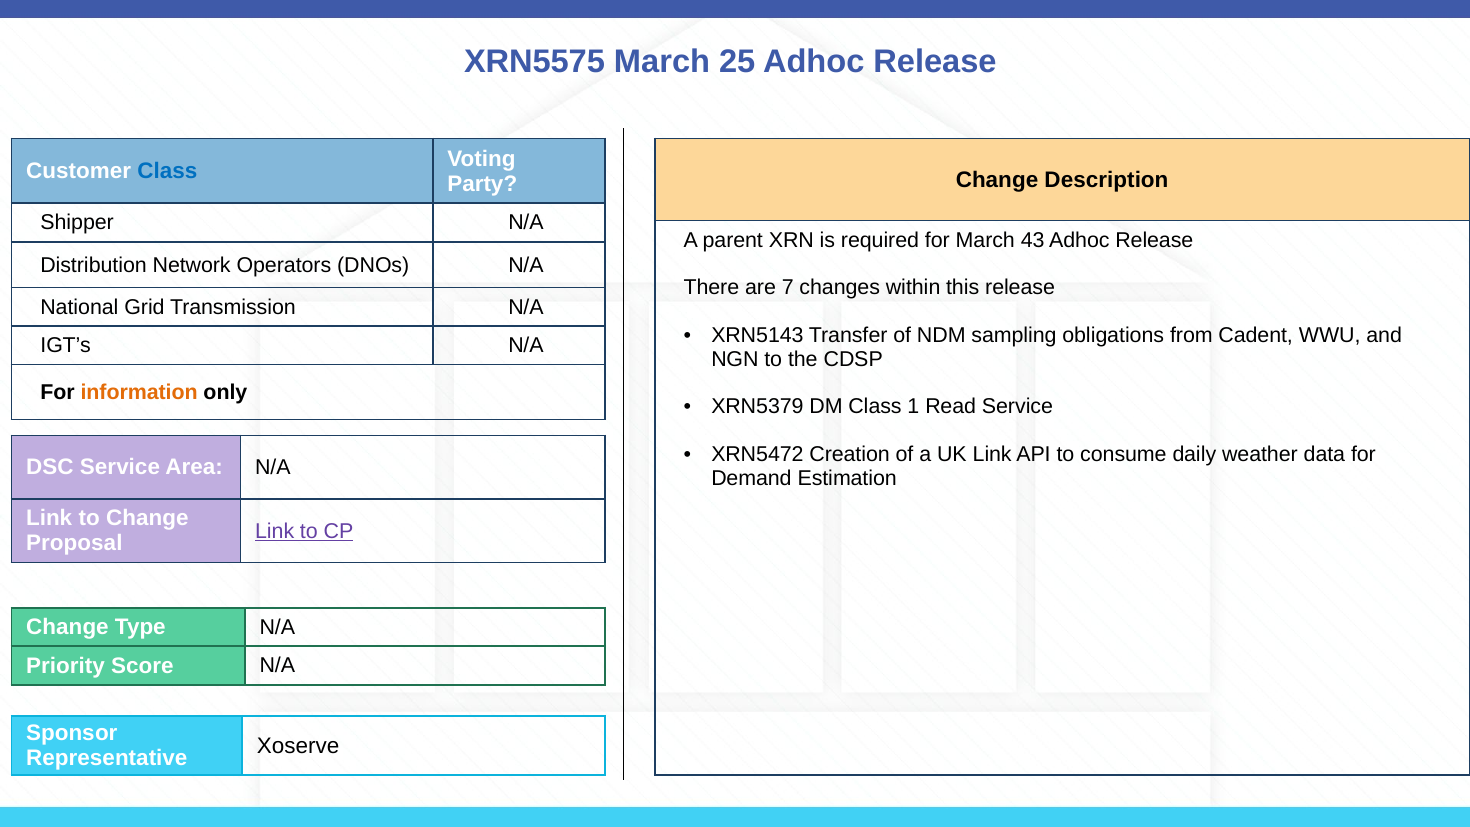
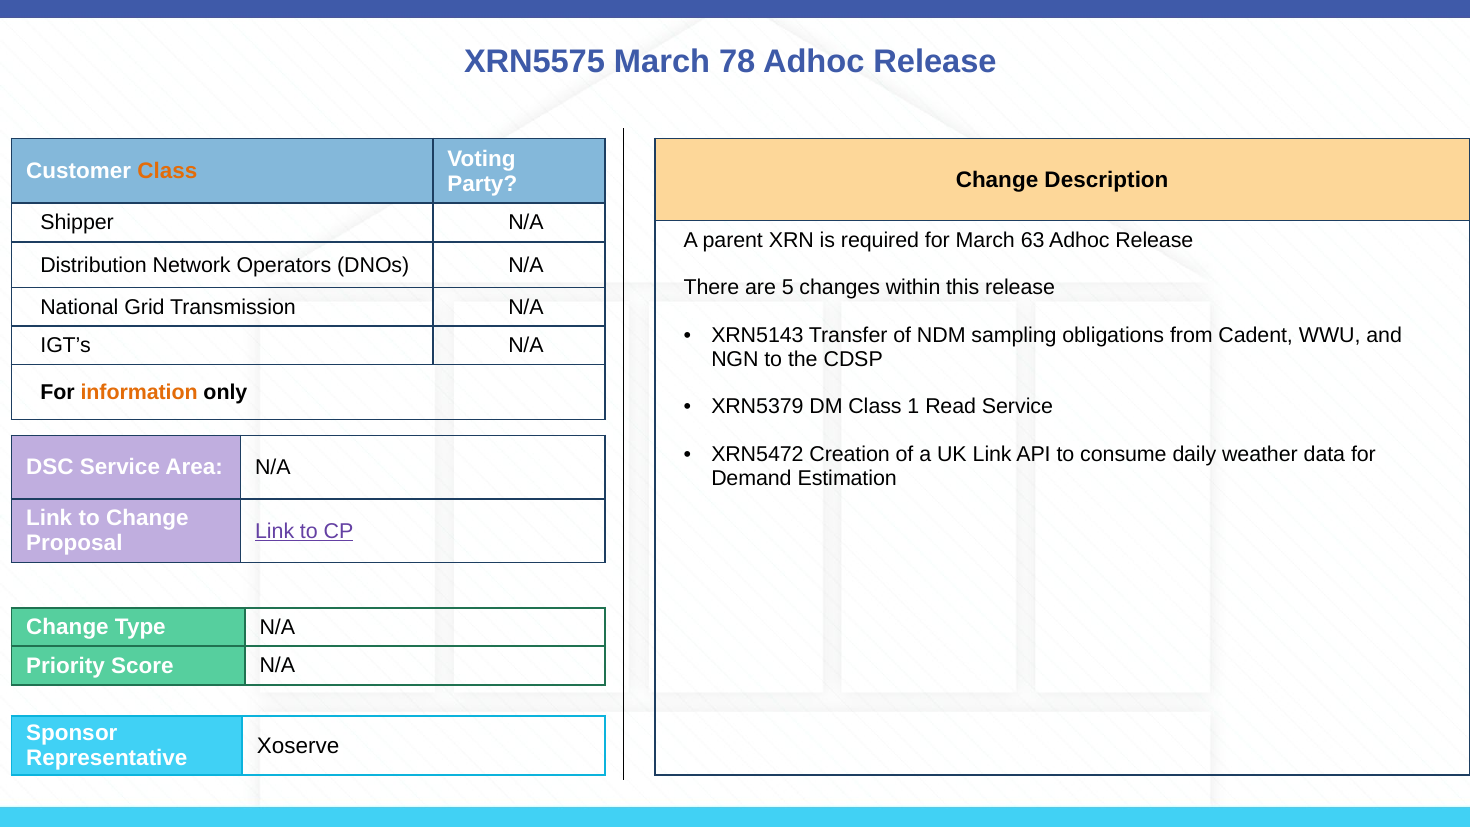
25: 25 -> 78 (737, 62)
Class colour: blue -> orange (167, 171)
43: 43 -> 63 (1033, 240)
7: 7 -> 5 (788, 288)
